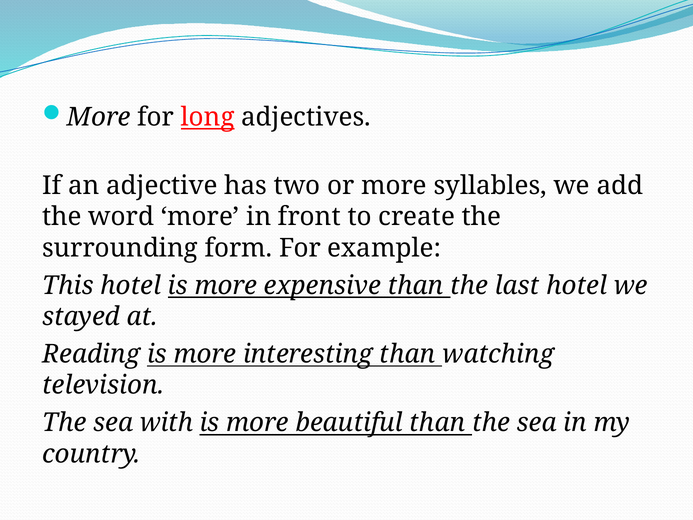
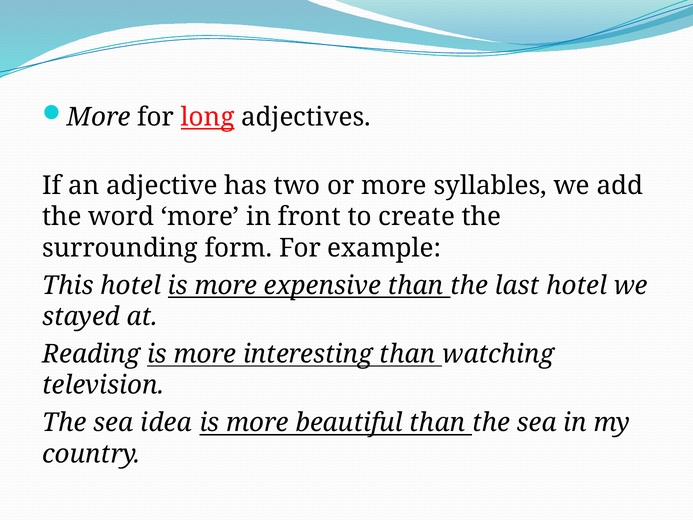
with: with -> idea (166, 423)
